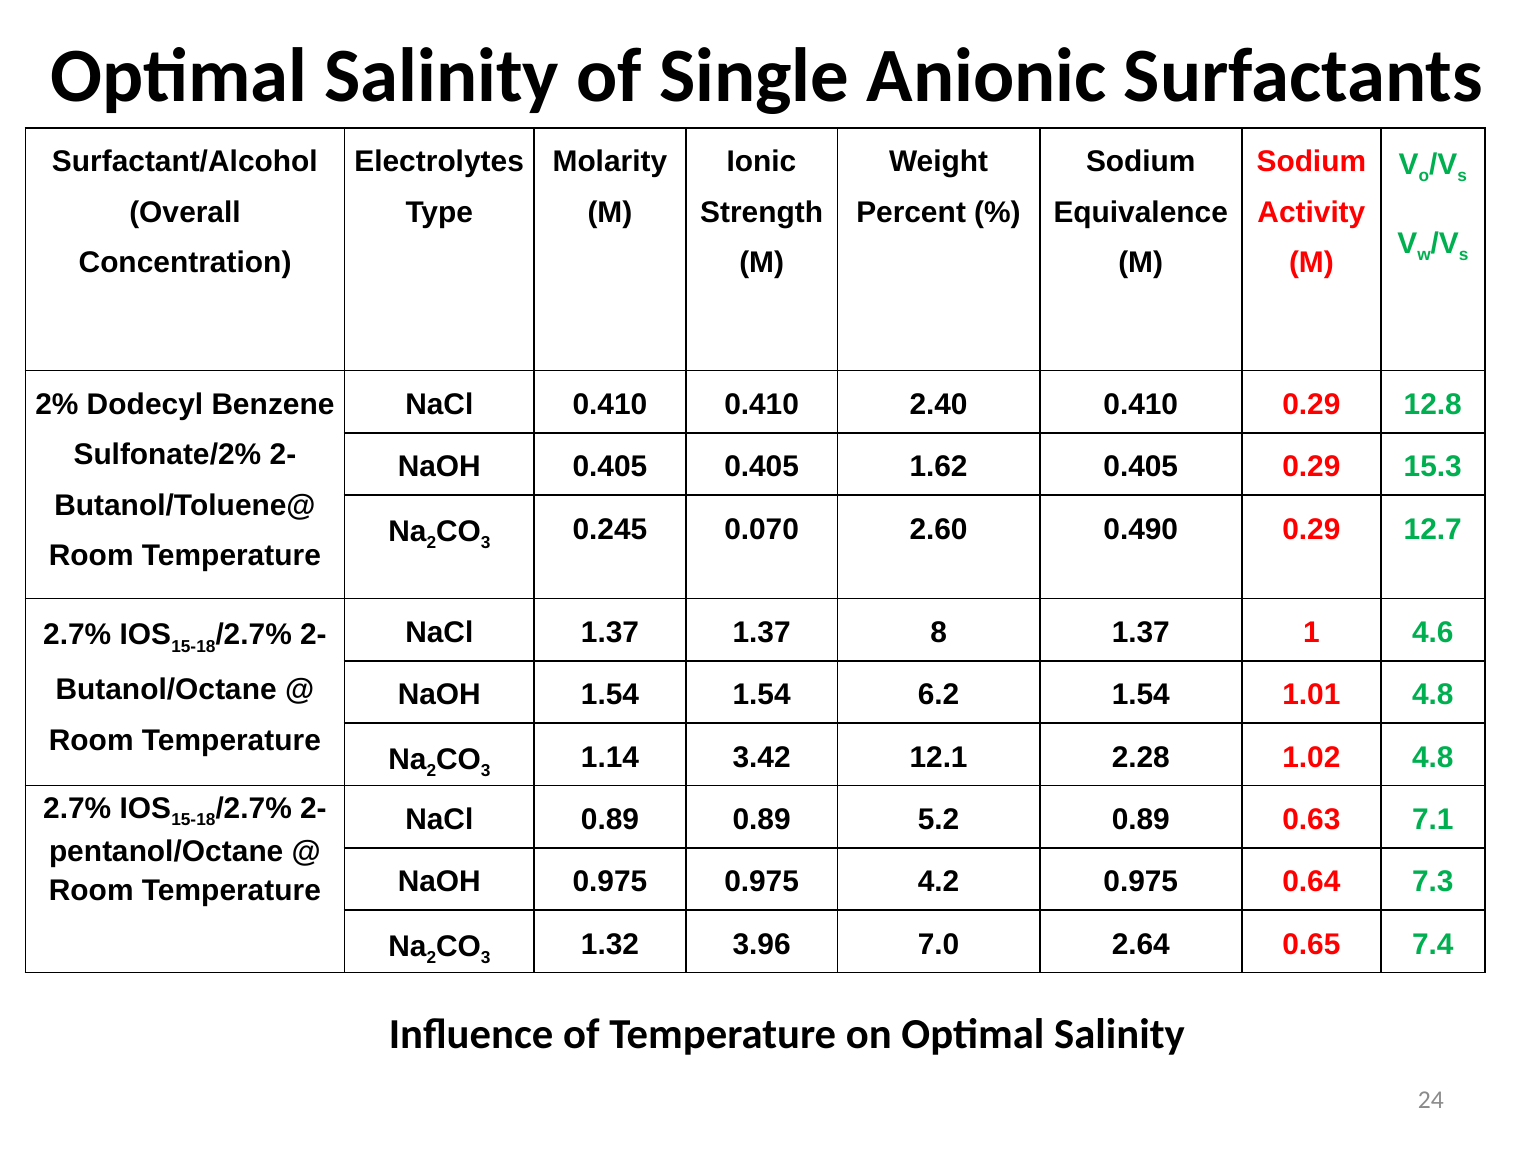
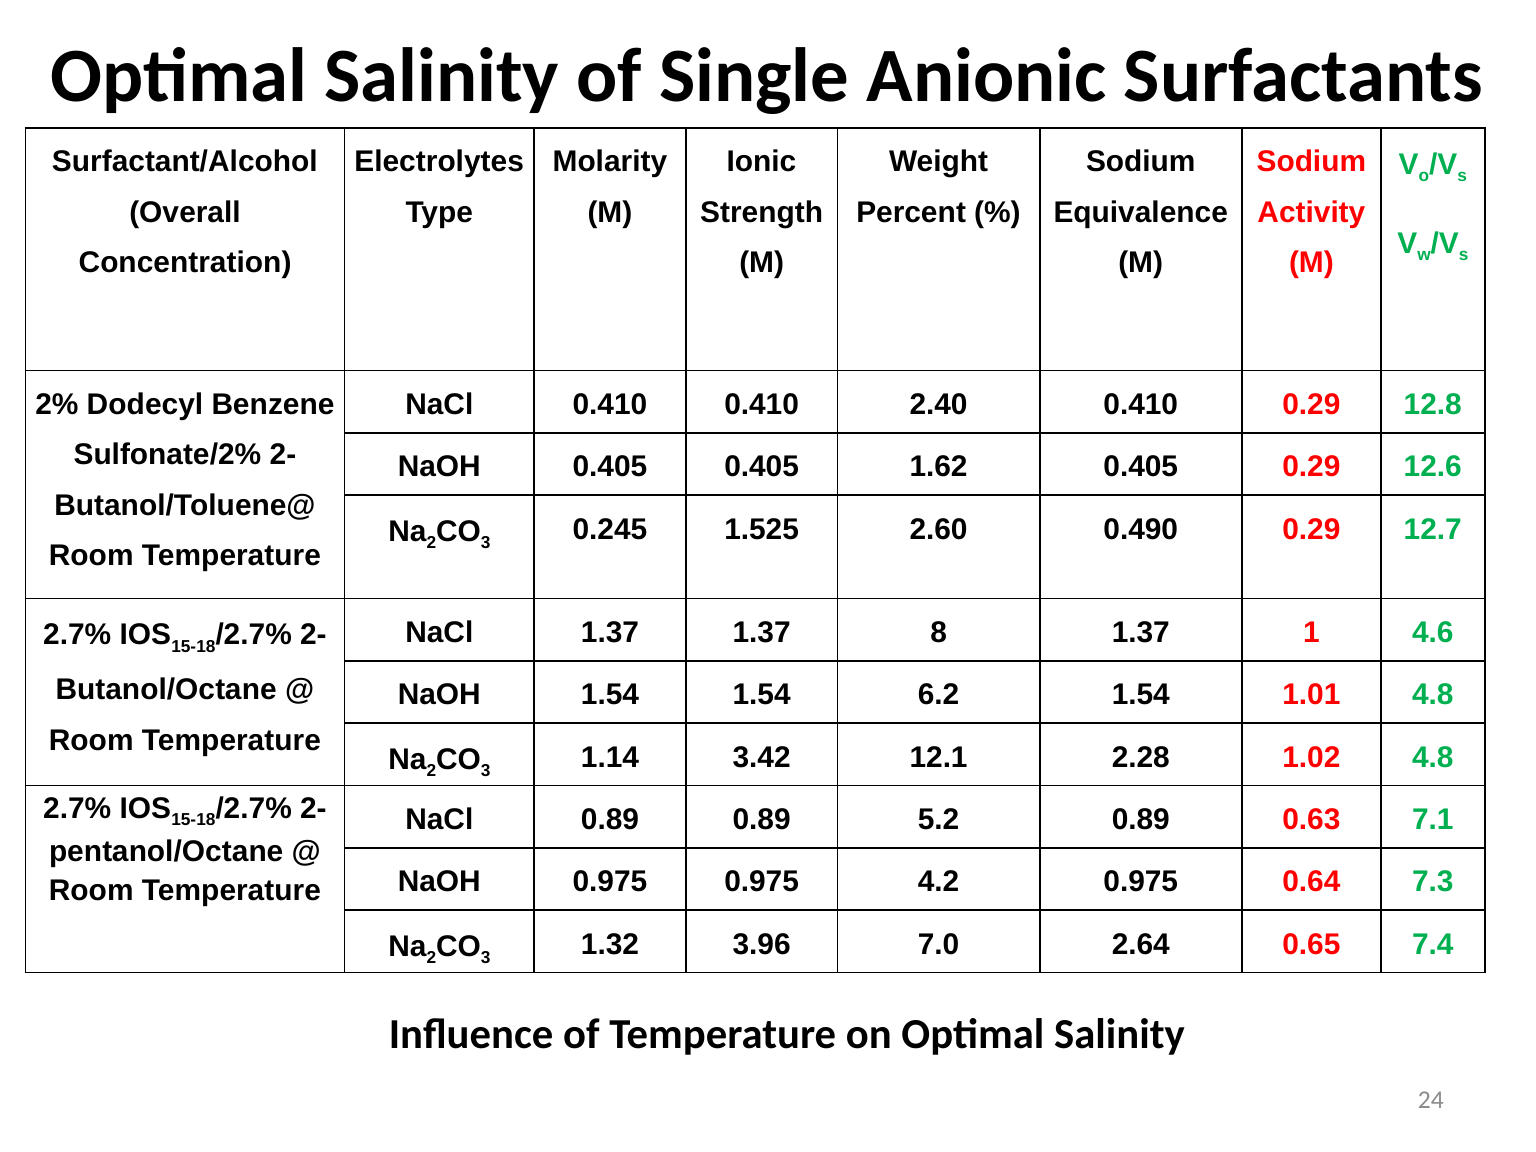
15.3: 15.3 -> 12.6 (1433, 467)
0.070: 0.070 -> 1.525 (762, 529)
